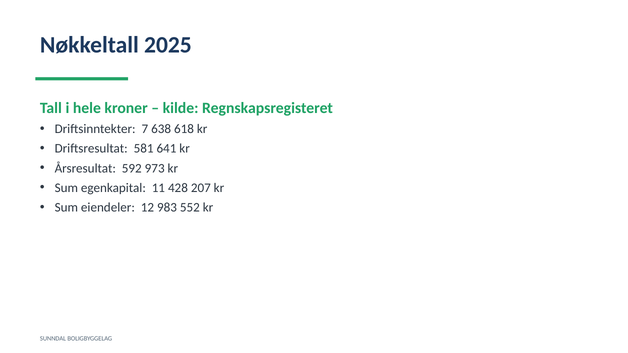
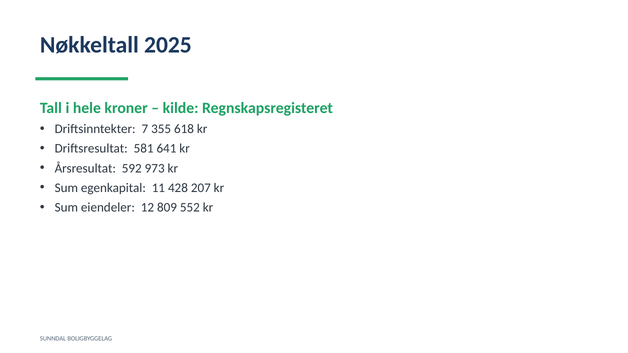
638: 638 -> 355 (161, 129)
983: 983 -> 809 (167, 208)
